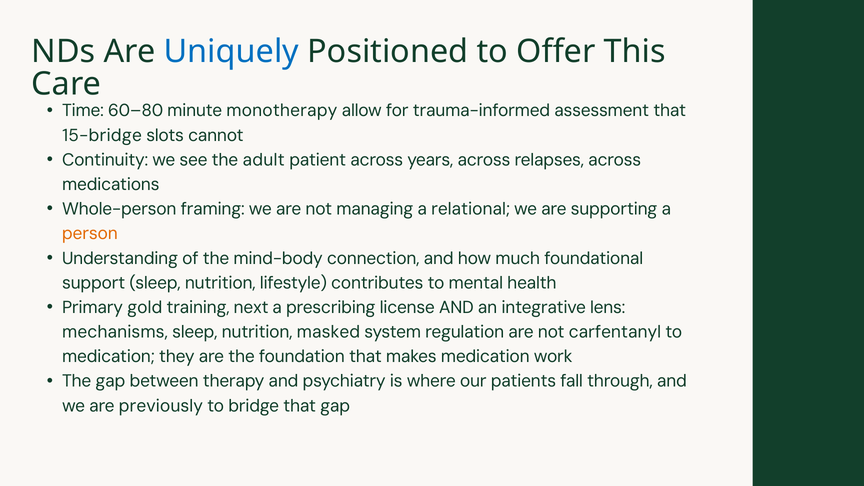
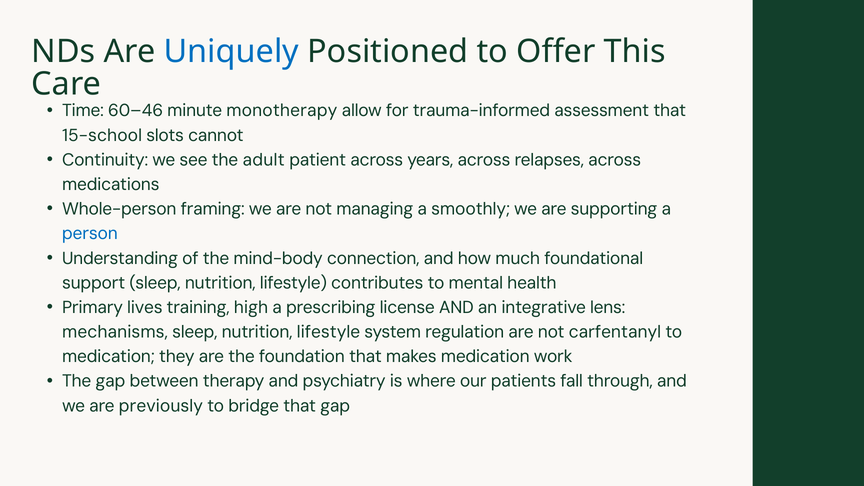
60–80: 60–80 -> 60–46 (136, 111)
15-bridge: 15-bridge -> 15-school (102, 135)
relational: relational -> smoothly (471, 209)
person colour: orange -> blue (90, 234)
gold: gold -> lives (145, 307)
next: next -> high (251, 307)
masked: masked -> lifestyle (328, 332)
